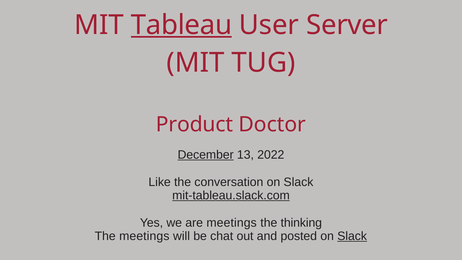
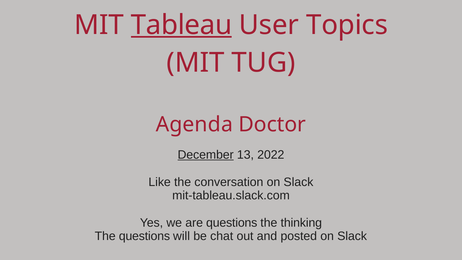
Server: Server -> Topics (347, 25)
Product: Product -> Agenda (194, 124)
mit-tableau.slack.com underline: present -> none (231, 195)
are meetings: meetings -> questions (232, 223)
The meetings: meetings -> questions (144, 236)
Slack underline: present -> none (352, 236)
